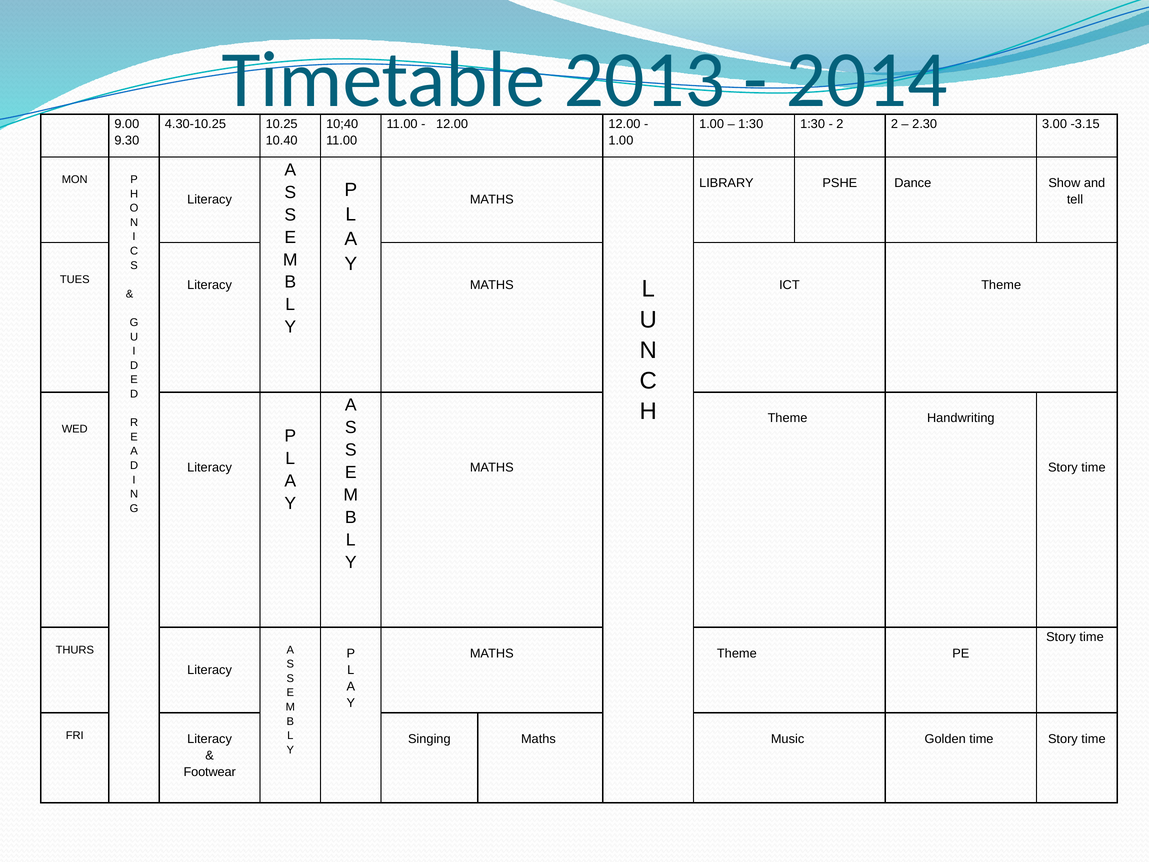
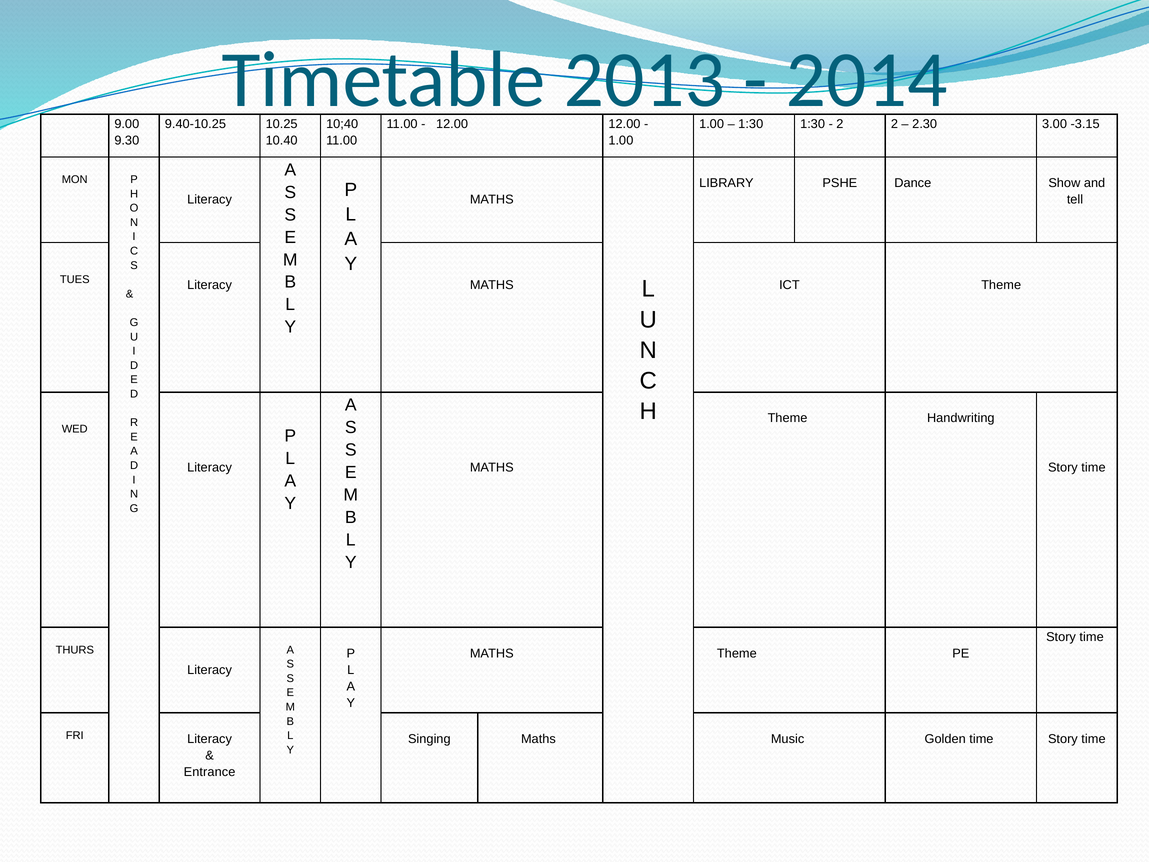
4.30-10.25: 4.30-10.25 -> 9.40-10.25 (195, 124)
Footwear: Footwear -> Entrance (210, 772)
